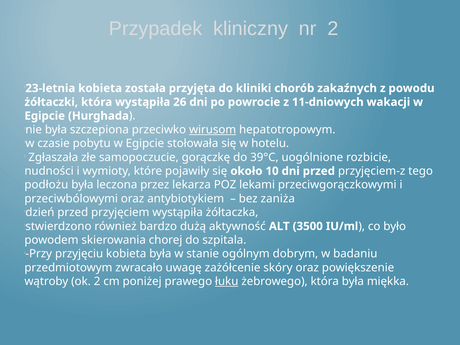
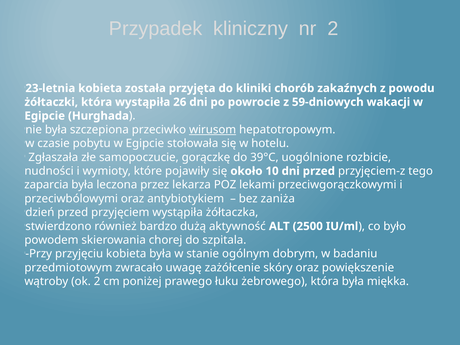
11-dniowych: 11-dniowych -> 59-dniowych (328, 102)
podłożu: podłożu -> zaparcia (46, 185)
3500: 3500 -> 2500 (308, 226)
łuku underline: present -> none (227, 281)
